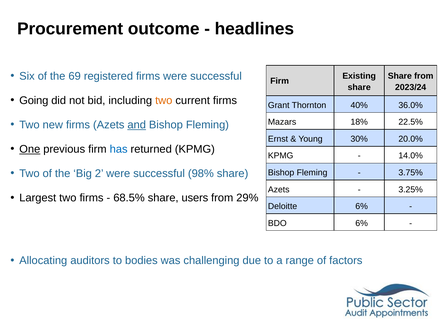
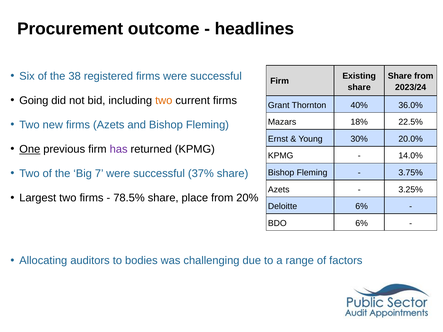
69: 69 -> 38 (75, 76)
and underline: present -> none (137, 125)
has colour: blue -> purple (119, 149)
2: 2 -> 7 (99, 174)
98%: 98% -> 37% (201, 174)
68.5%: 68.5% -> 78.5% (129, 198)
users: users -> place (195, 198)
29%: 29% -> 20% (247, 198)
